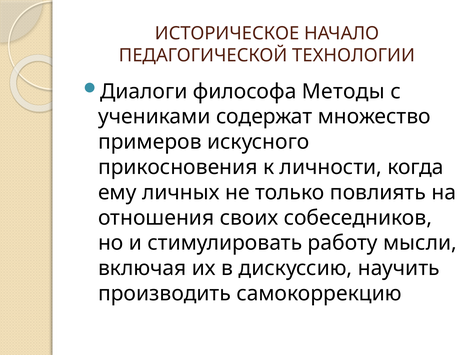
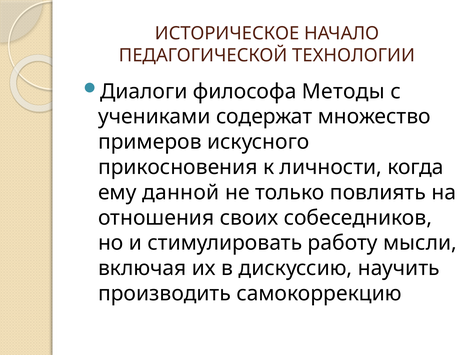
личных: личных -> данной (181, 193)
